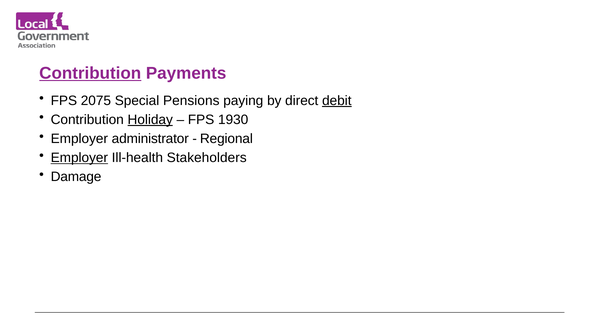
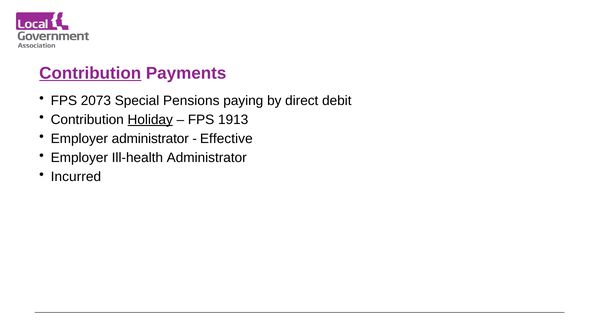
2075: 2075 -> 2073 (96, 101)
debit underline: present -> none (337, 101)
1930: 1930 -> 1913 (233, 120)
Regional: Regional -> Effective (226, 139)
Employer underline: present -> none (79, 158)
Ill-health Stakeholders: Stakeholders -> Administrator (207, 158)
Damage: Damage -> Incurred (76, 177)
